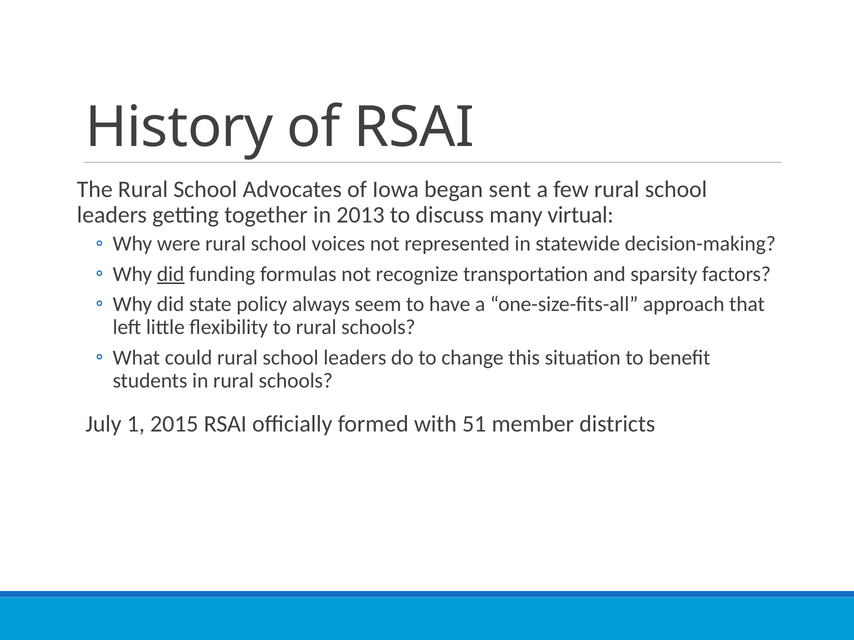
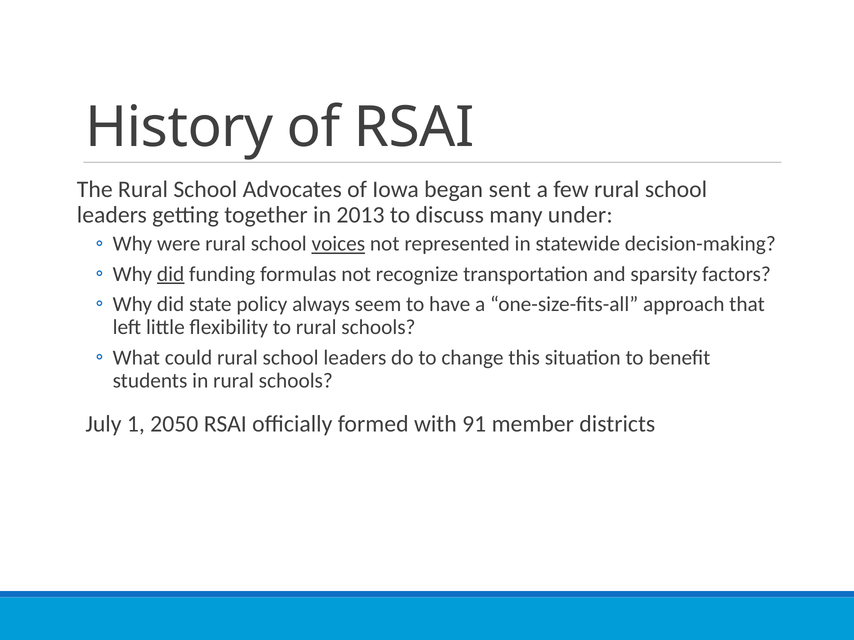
virtual: virtual -> under (580, 215)
voices underline: none -> present (338, 244)
2015: 2015 -> 2050 (174, 424)
51: 51 -> 91 (474, 424)
